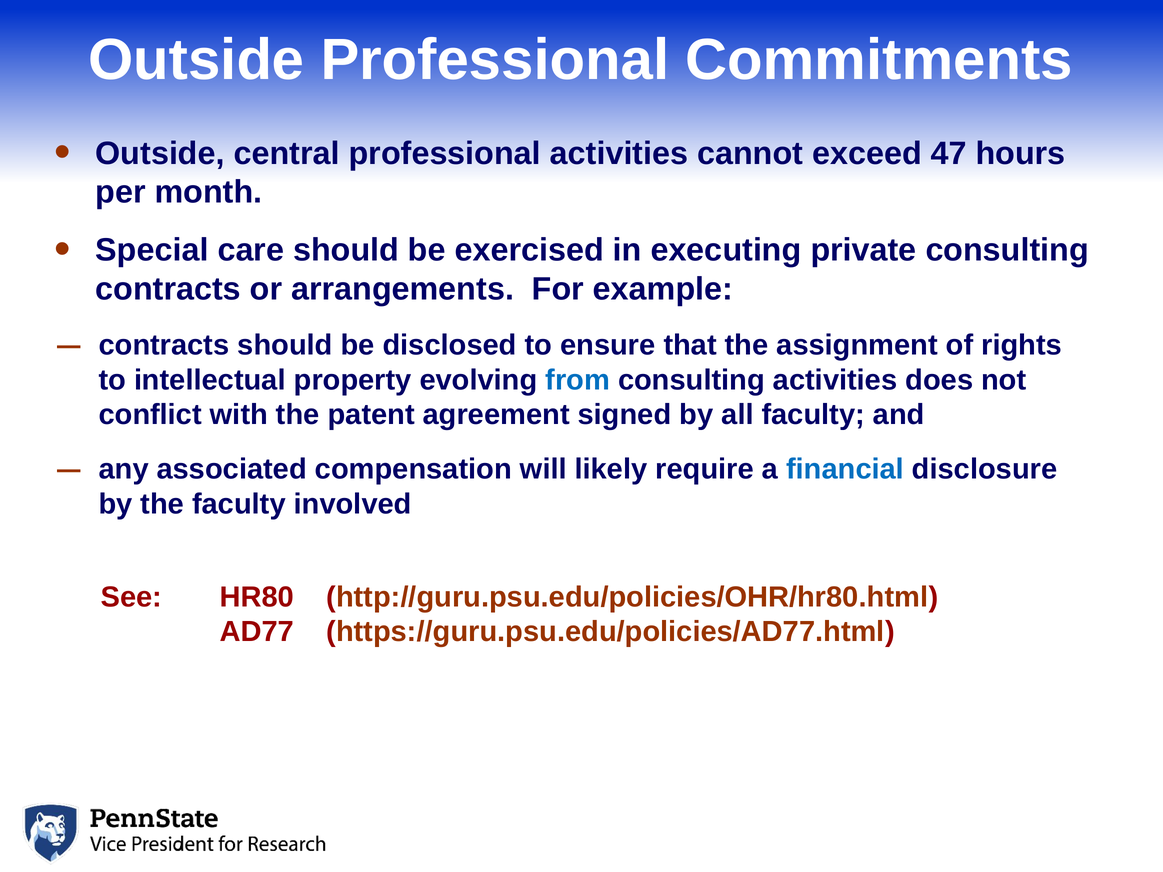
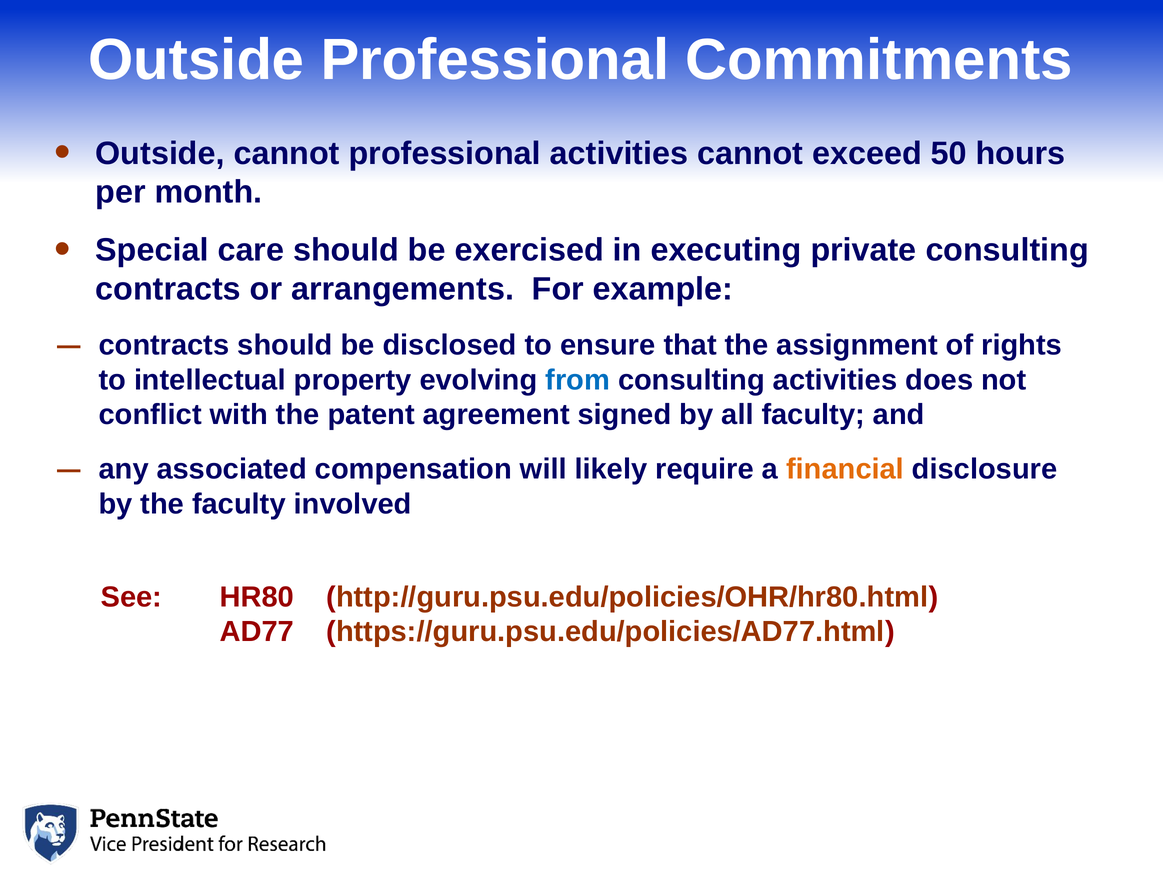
Outside central: central -> cannot (287, 153)
47: 47 -> 50 (949, 153)
financial colour: blue -> orange (845, 469)
